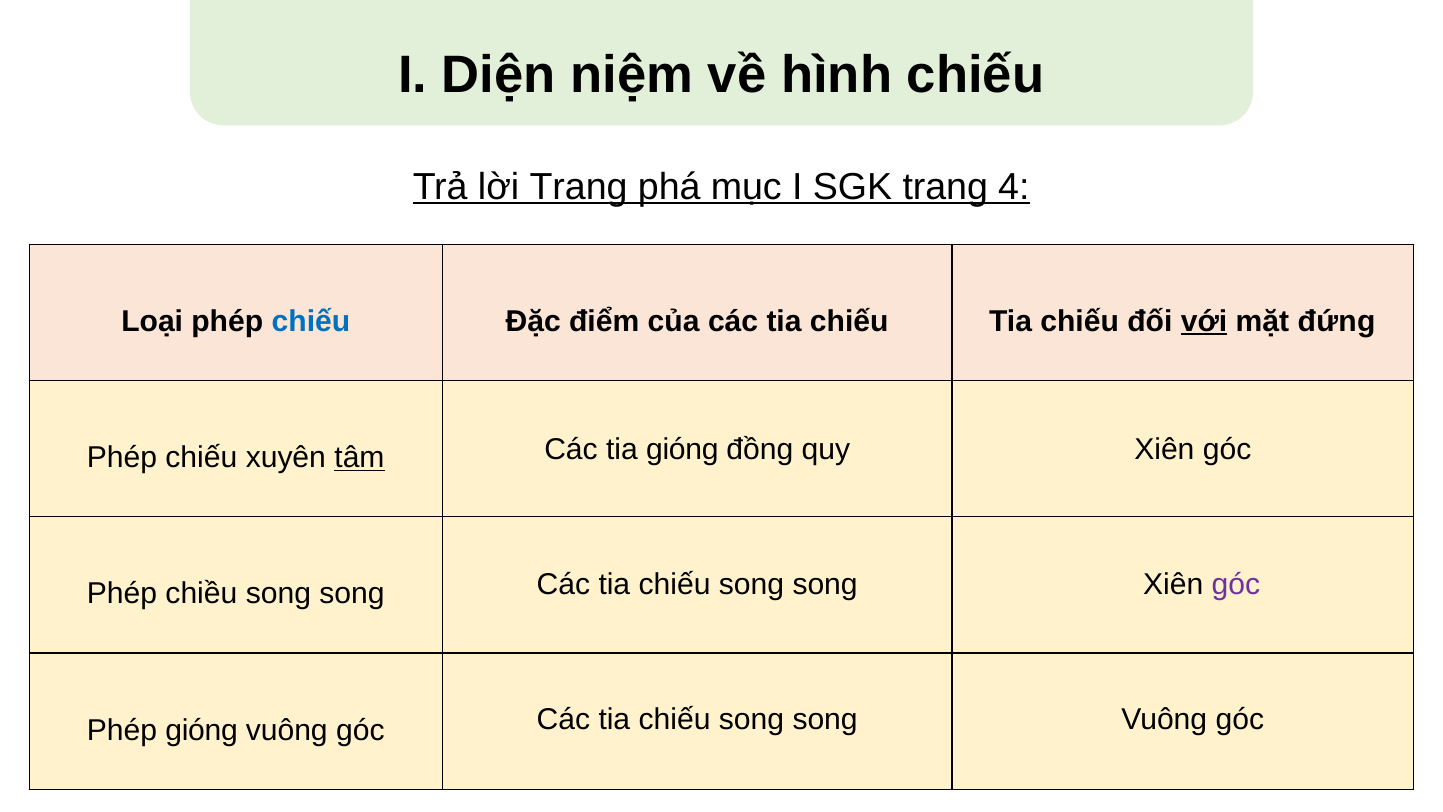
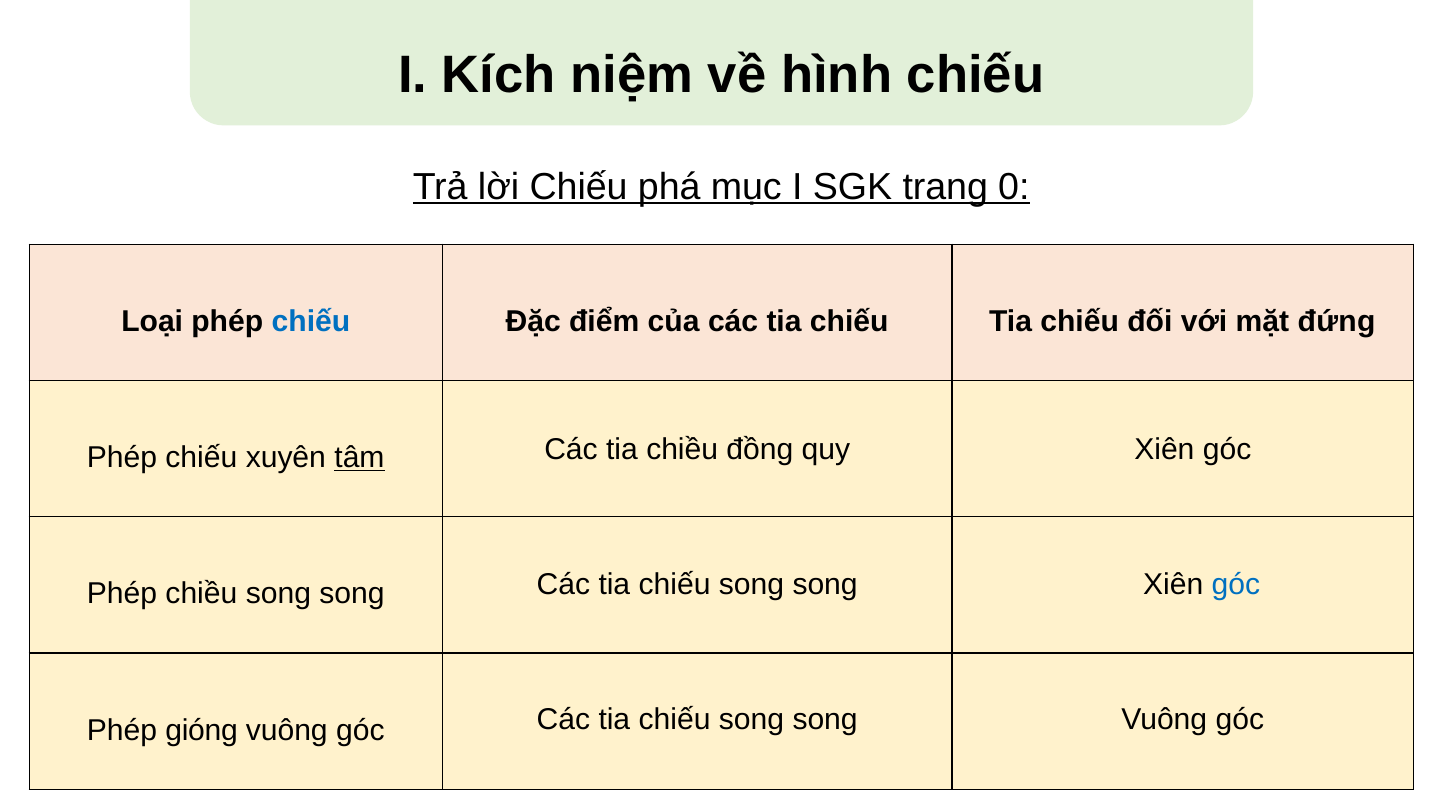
Diện: Diện -> Kích (499, 75)
lời Trang: Trang -> Chiếu (579, 187)
4: 4 -> 0 (1014, 187)
với underline: present -> none (1204, 321)
tia gióng: gióng -> chiều (682, 450)
góc colour: purple -> blue (1236, 585)
